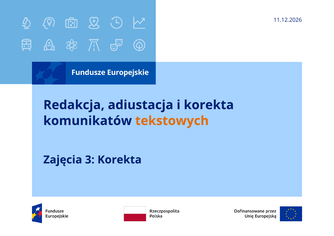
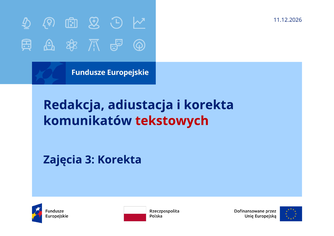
tekstowych colour: orange -> red (172, 121)
